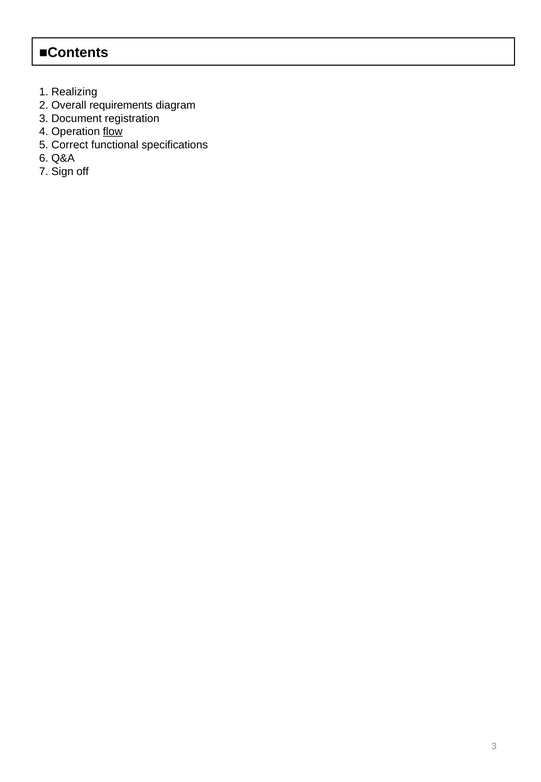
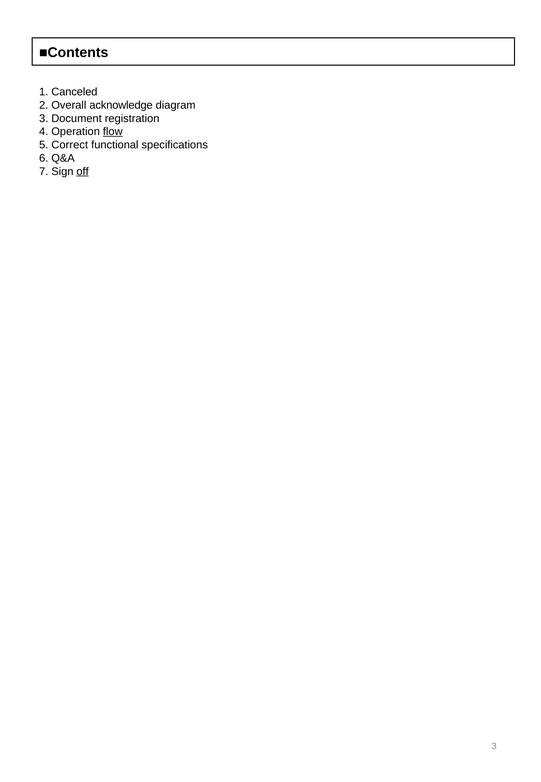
Realizing: Realizing -> Canceled (74, 92)
requirements: requirements -> acknowledge (121, 105)
off underline: none -> present (83, 171)
